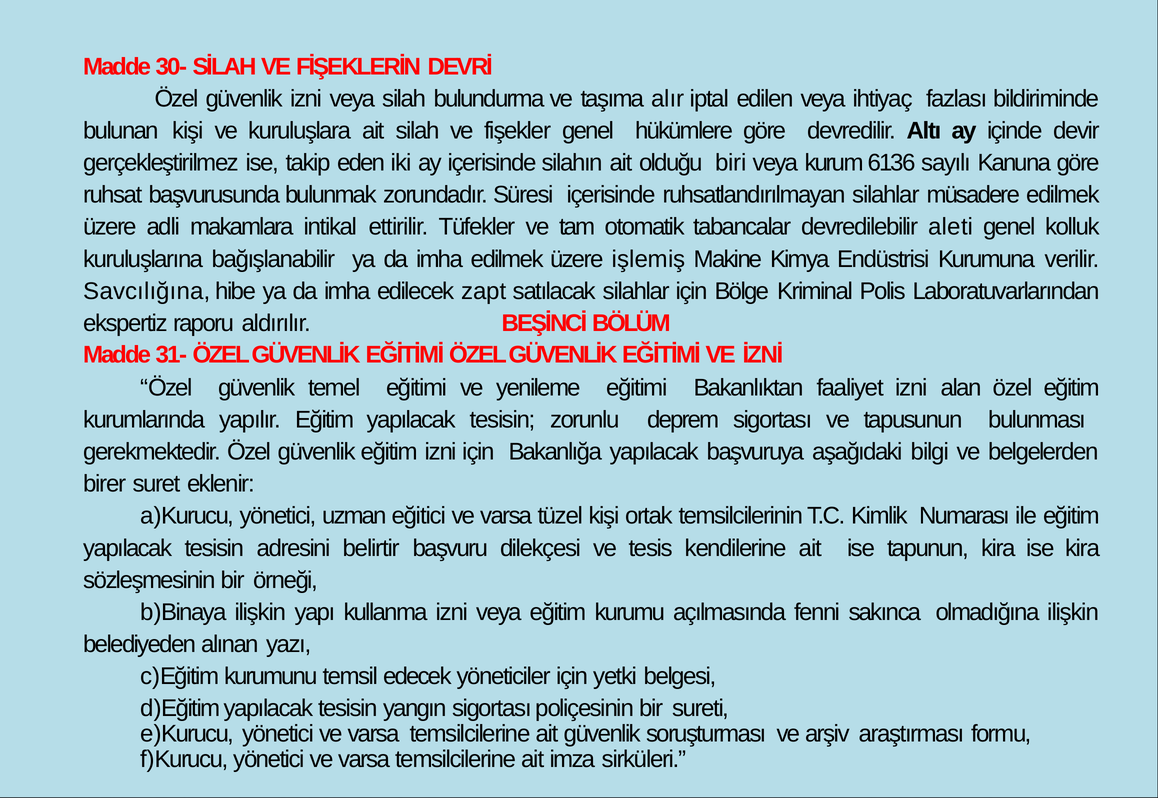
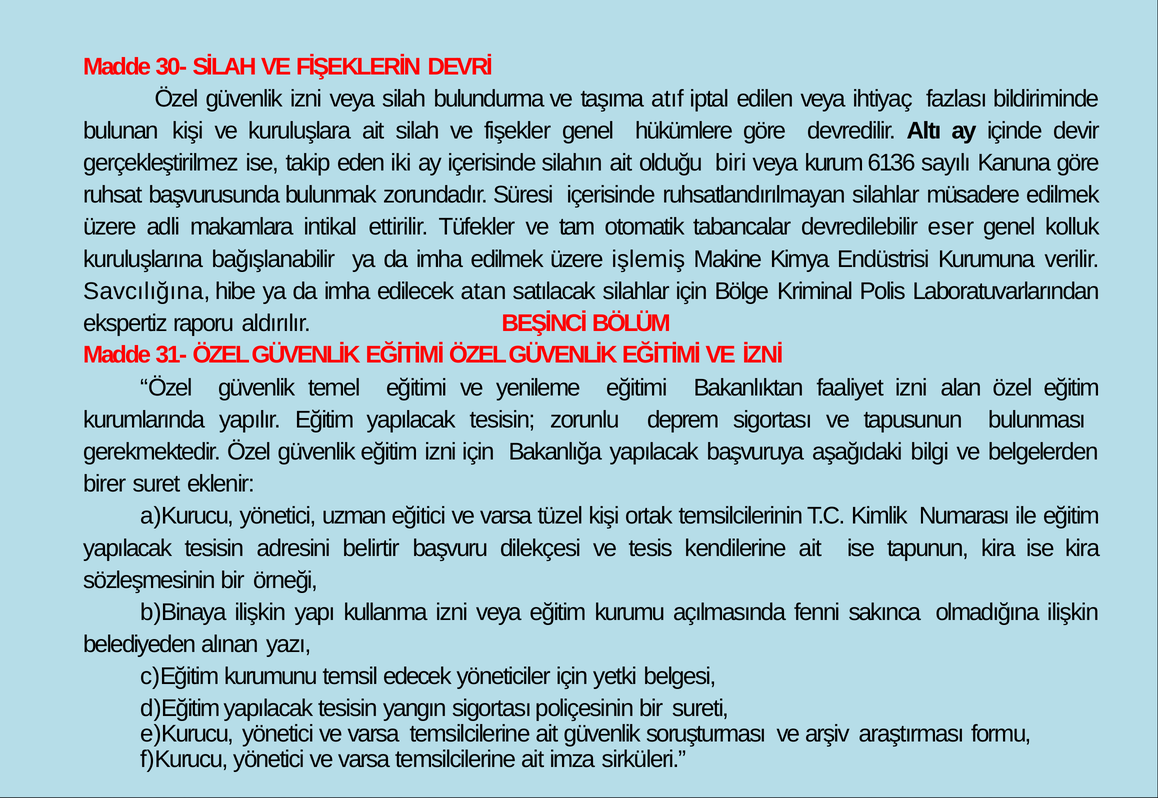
alır: alır -> atıf (668, 99)
aleti: aleti -> eser (951, 227)
zapt: zapt -> atan (484, 291)
